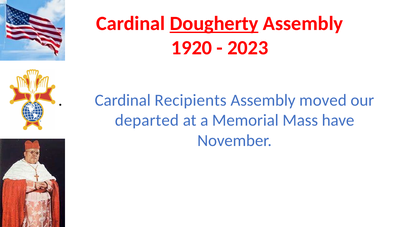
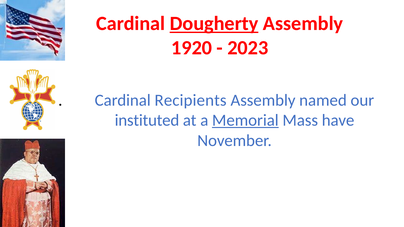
moved: moved -> named (323, 100)
departed: departed -> instituted (147, 120)
Memorial underline: none -> present (245, 120)
